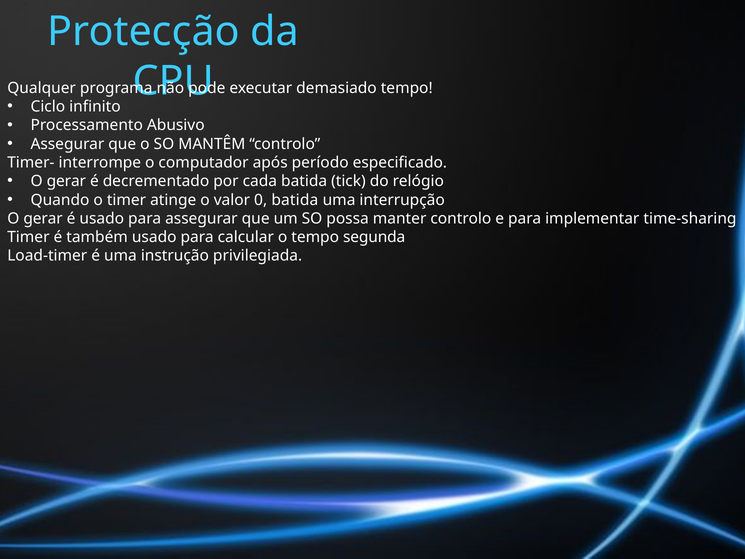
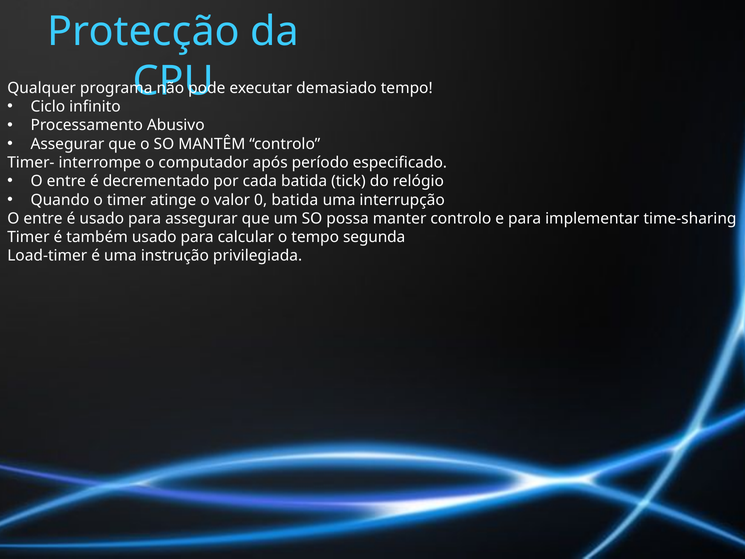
gerar: gerar -> entre (66, 181)
gerar: gerar -> entre (43, 218)
